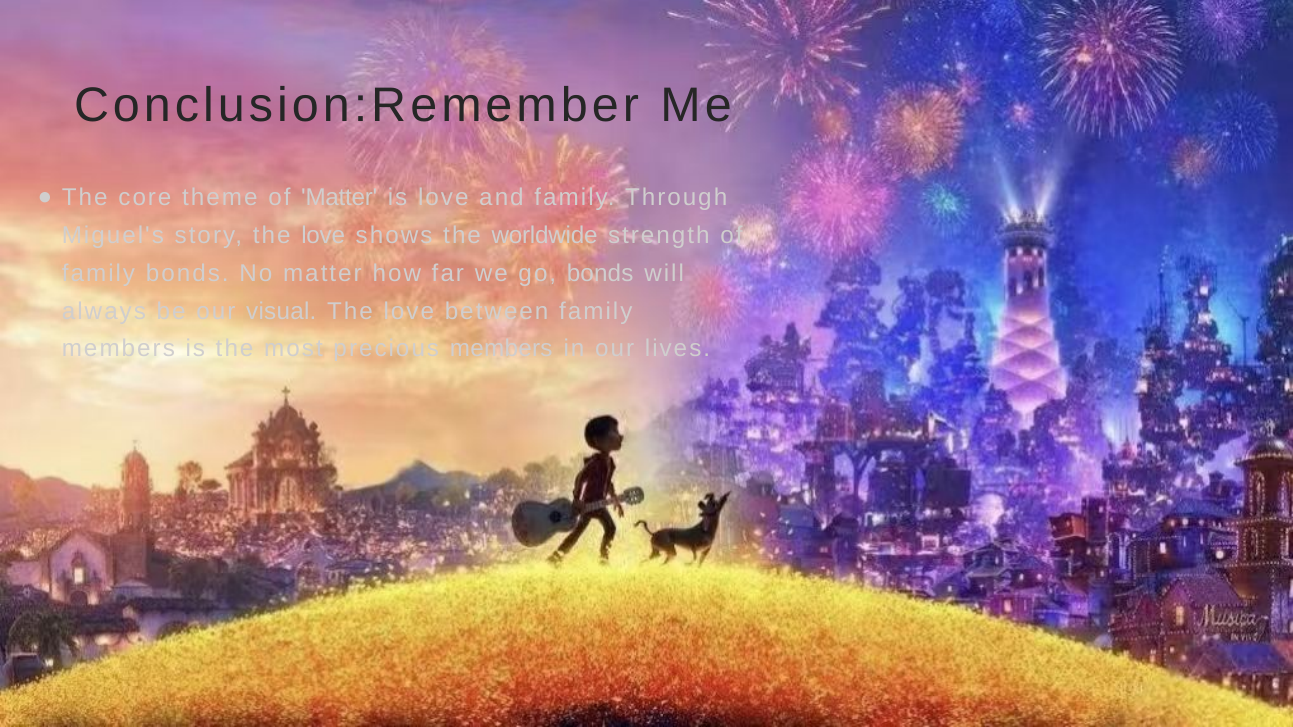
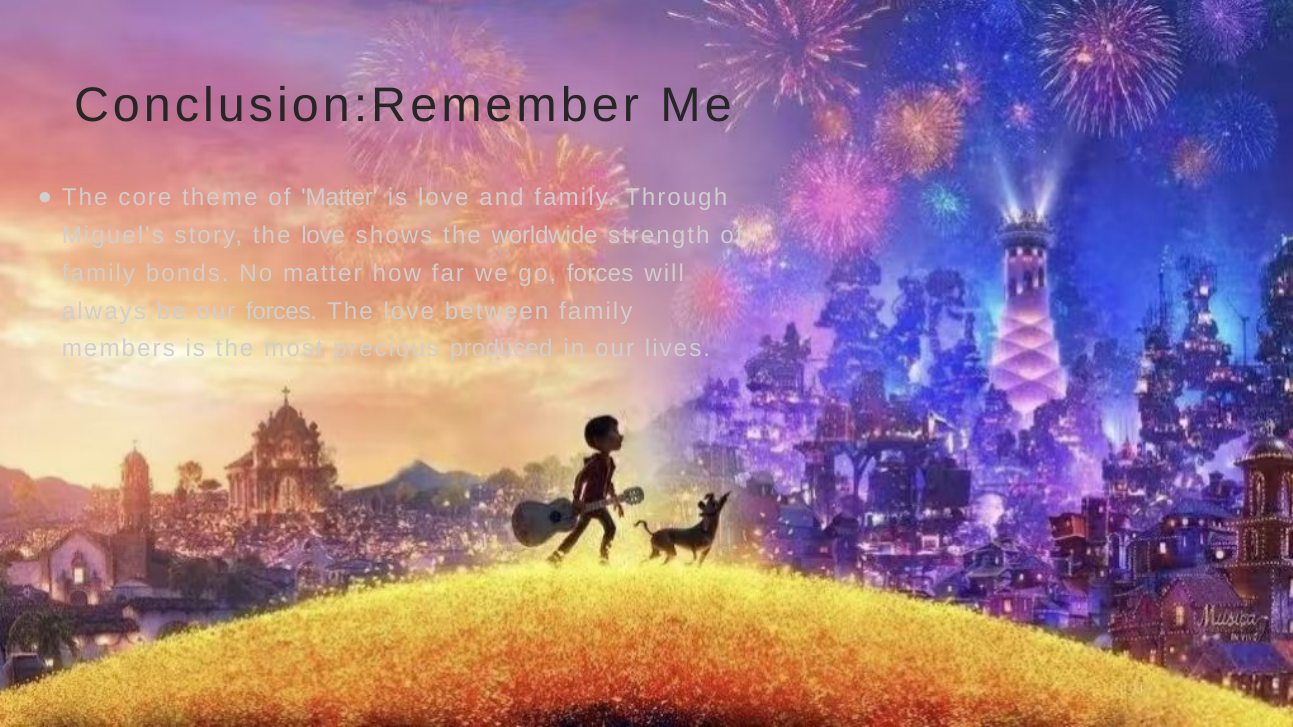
go bonds: bonds -> forces (600, 273)
our visual: visual -> forces (282, 311)
precious members: members -> produced (501, 349)
